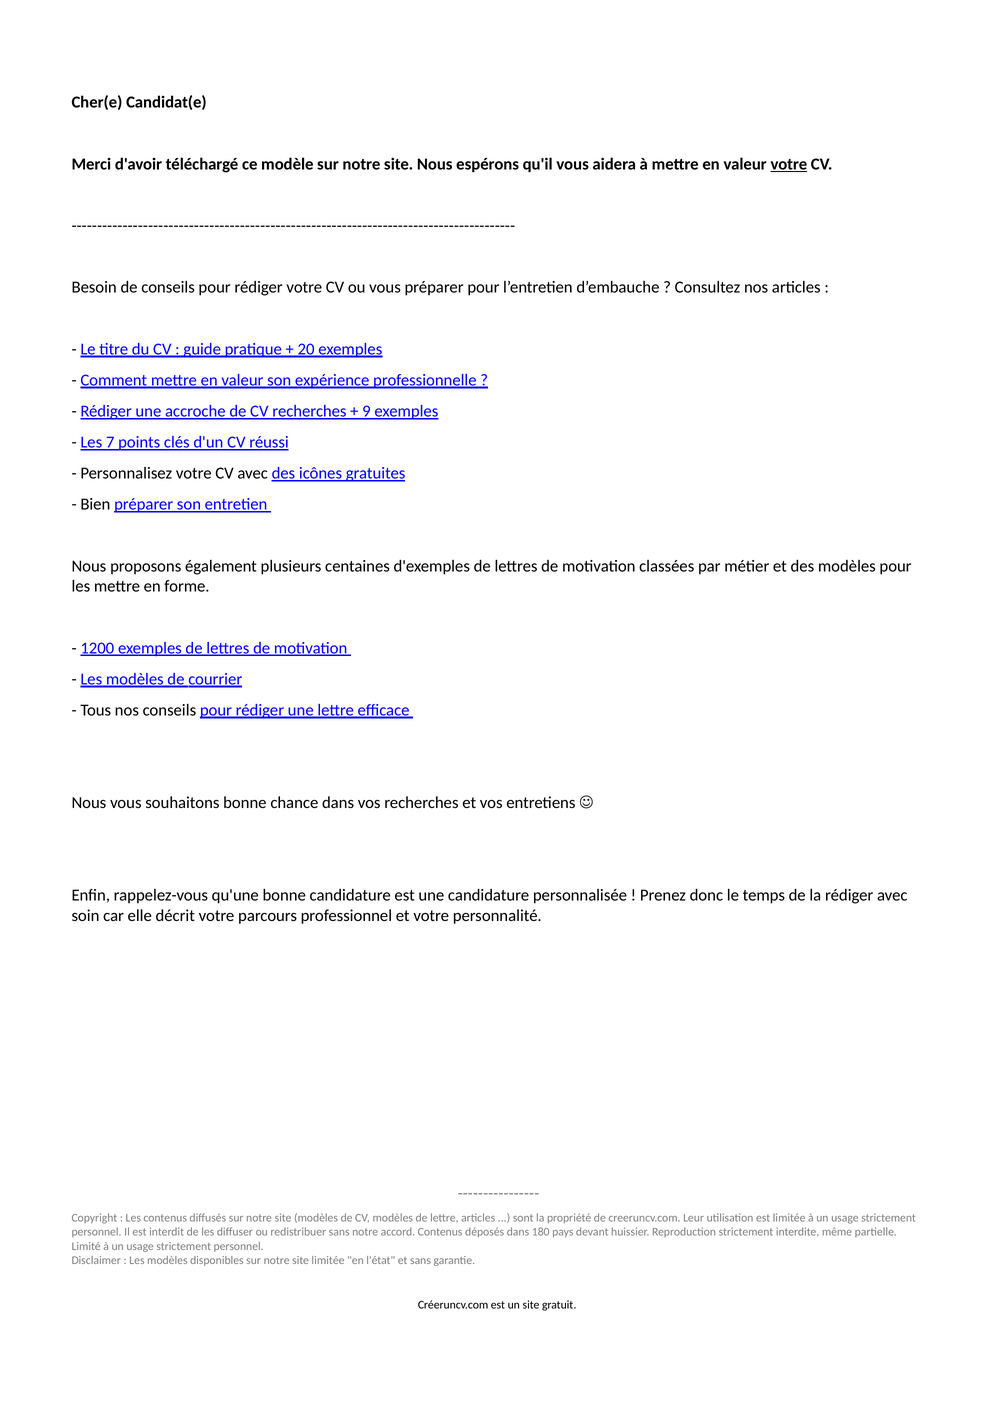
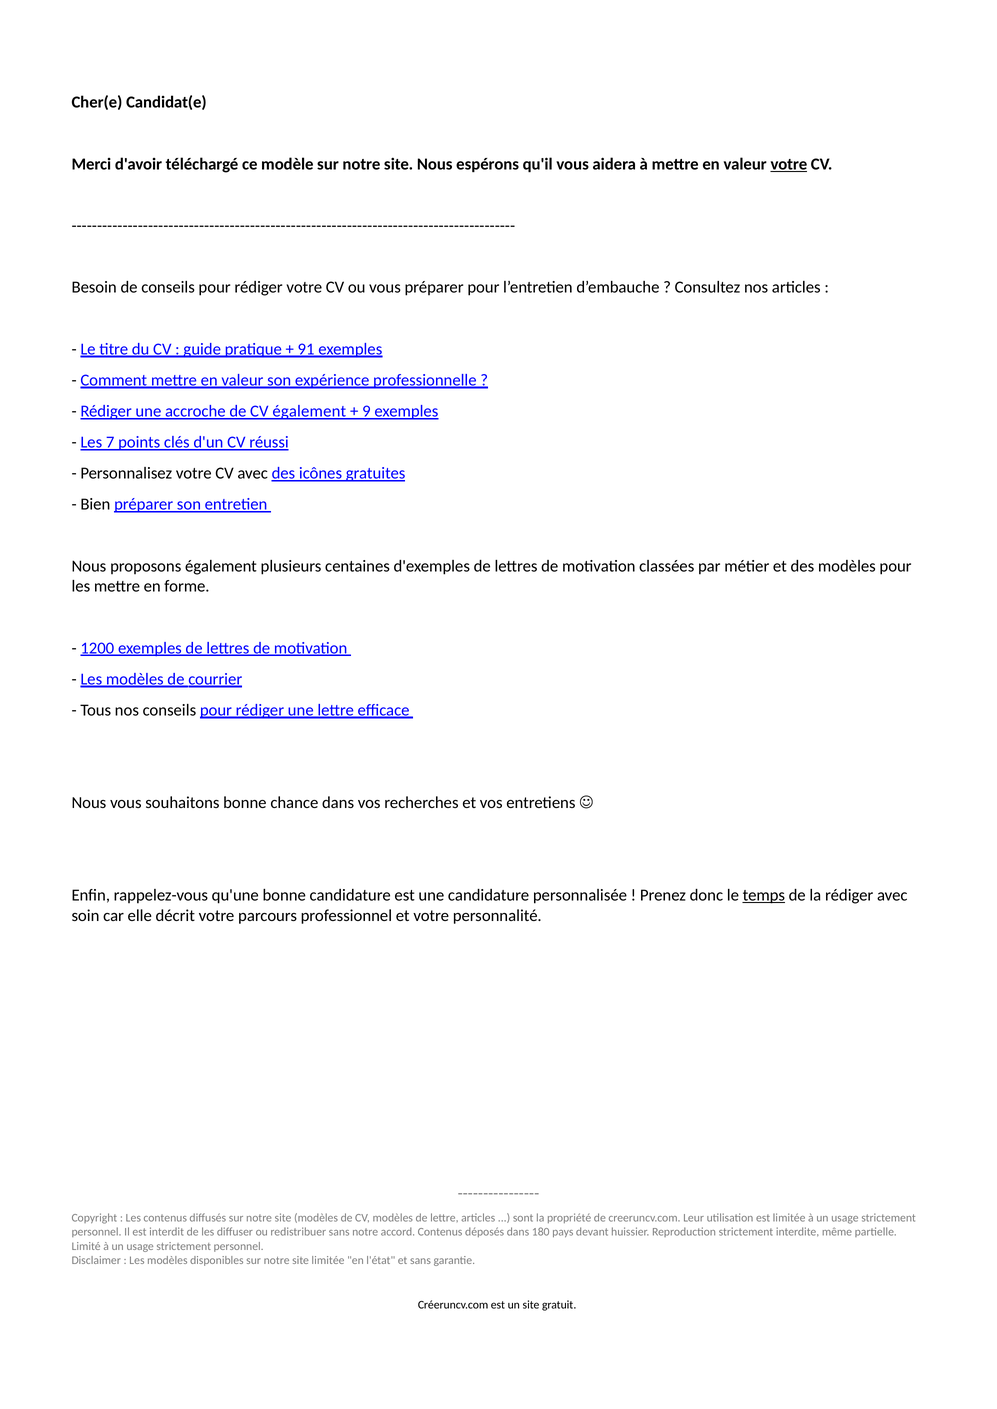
20: 20 -> 91 (306, 349)
CV recherches: recherches -> également (309, 411)
temps underline: none -> present (764, 895)
